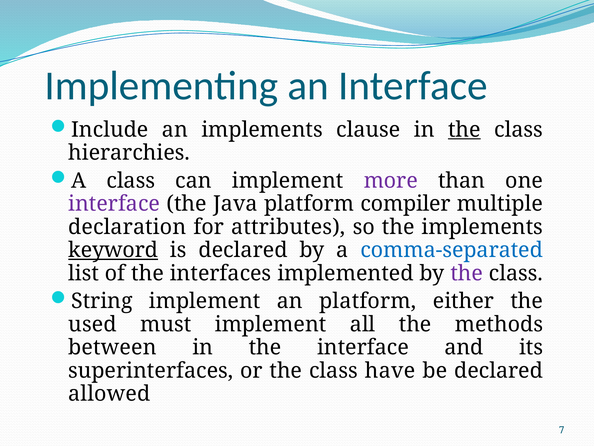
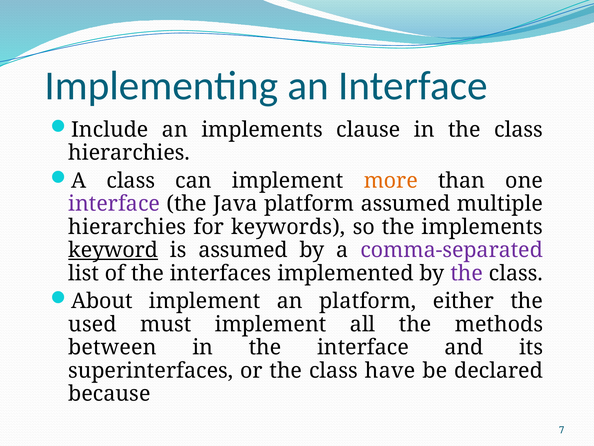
the underline: present -> none (464, 129)
more colour: purple -> orange (391, 180)
platform compiler: compiler -> assumed (406, 204)
declaration: declaration -> hierarchies (127, 227)
attributes: attributes -> keywords (288, 227)
is declared: declared -> assumed (243, 250)
comma-separated colour: blue -> purple (452, 250)
String: String -> About (102, 301)
allowed: allowed -> because (109, 393)
